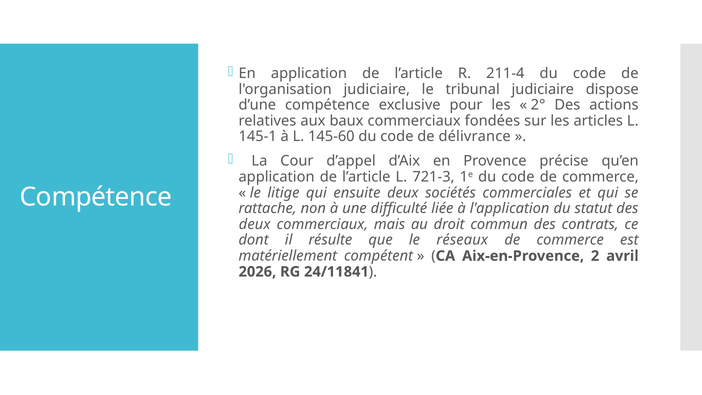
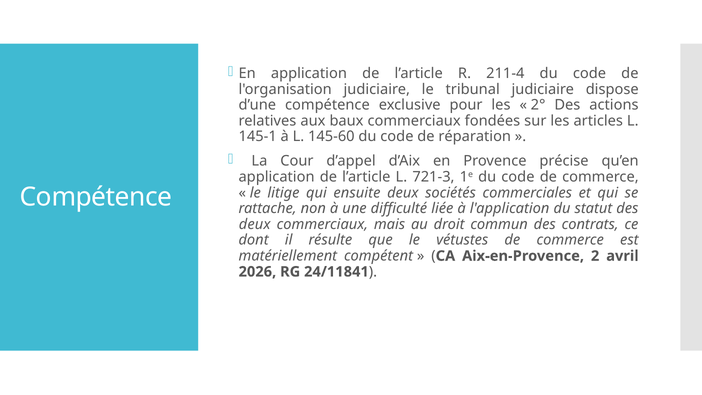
délivrance: délivrance -> réparation (475, 137)
réseaux: réseaux -> vétustes (462, 240)
